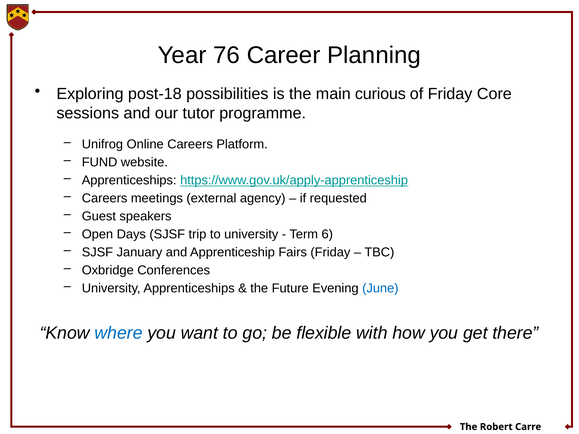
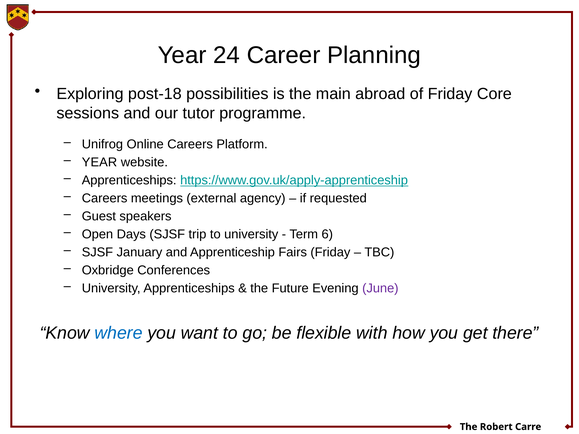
76: 76 -> 24 (227, 55)
curious: curious -> abroad (380, 94)
FUND: FUND -> YEAR (99, 162)
June colour: blue -> purple (380, 288)
